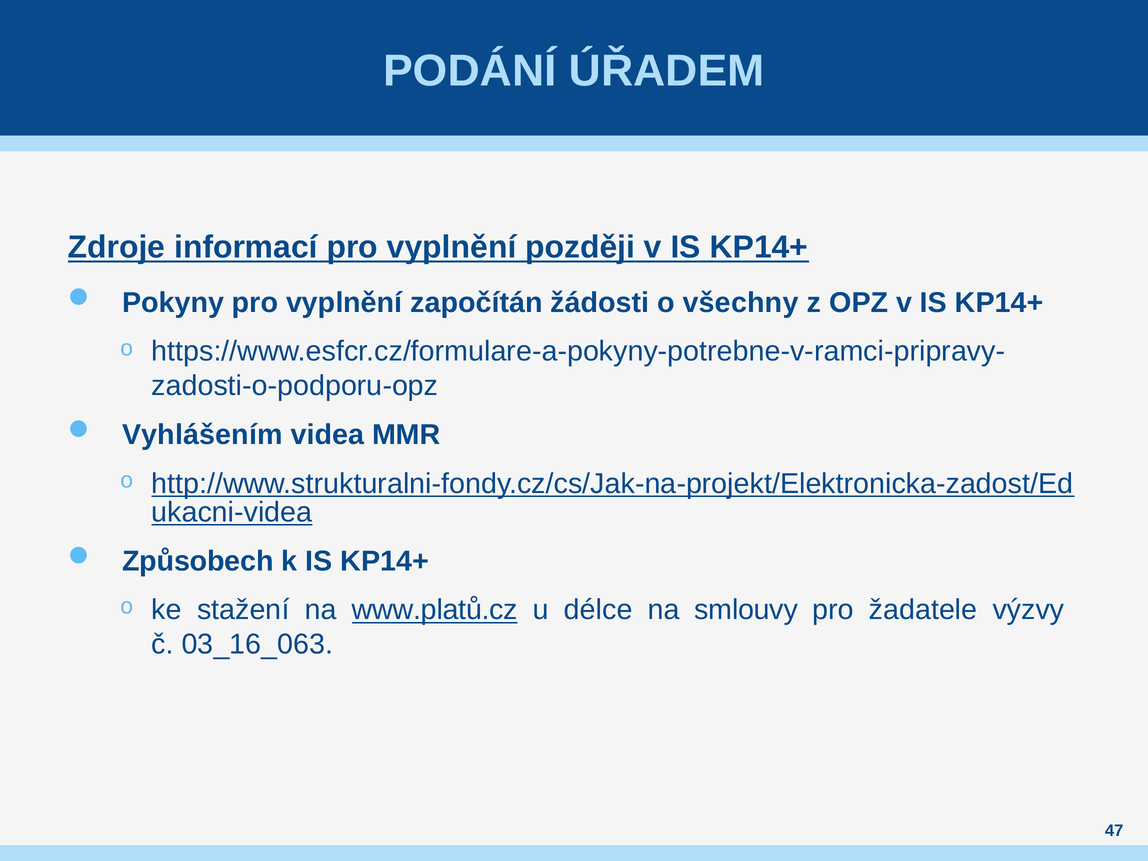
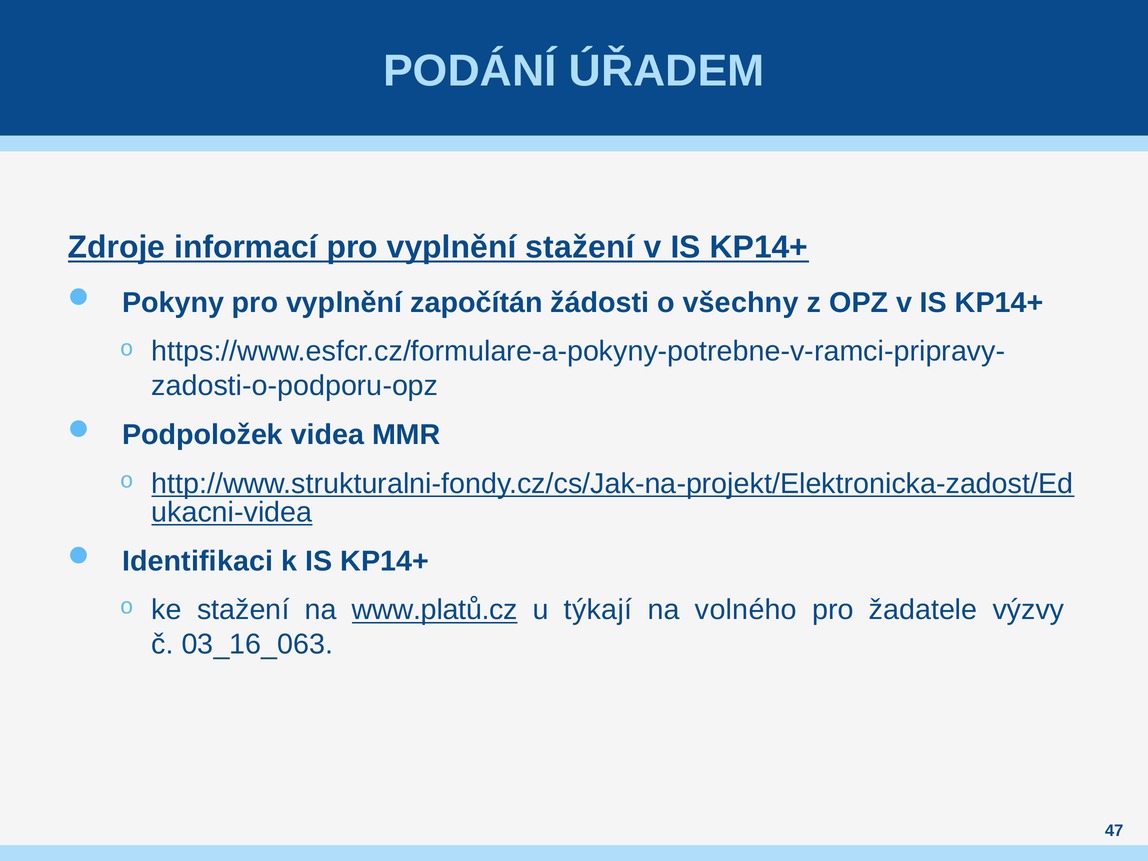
vyplnění později: později -> stažení (580, 247)
Vyhlášením: Vyhlášením -> Podpoložek (202, 435)
Způsobech: Způsobech -> Identifikaci (198, 561)
délce: délce -> týkají (598, 610)
smlouvy: smlouvy -> volného (746, 610)
